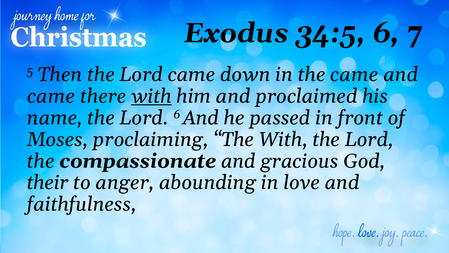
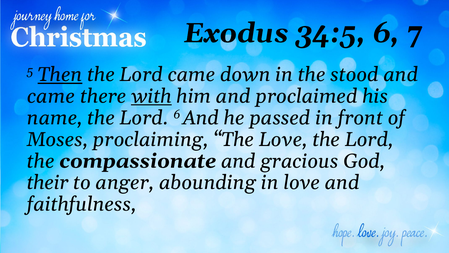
Then underline: none -> present (60, 75)
the came: came -> stood (354, 75)
The With: With -> Love (283, 139)
